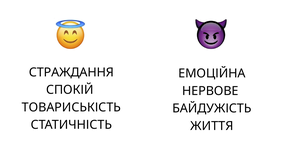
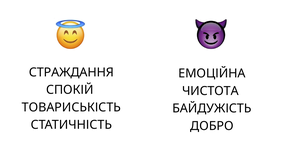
НЕРВОВЕ: НЕРВОВЕ -> ЧИСТОТА (210, 91)
ЖИТТЯ: ЖИТТЯ -> ДОБРО (212, 126)
